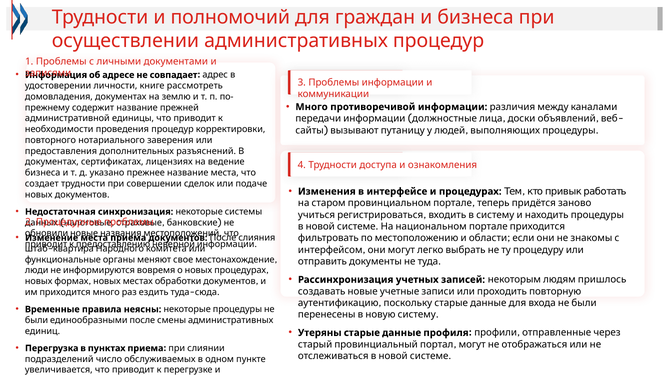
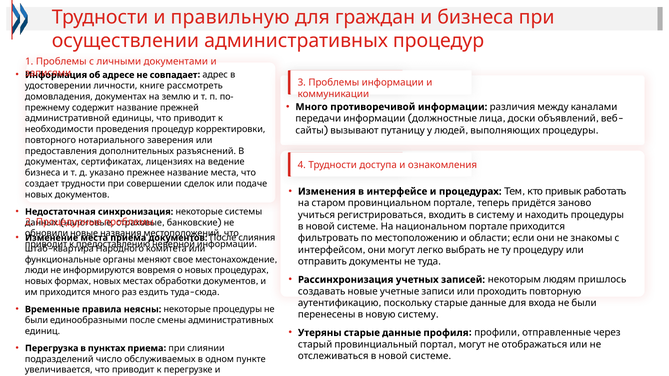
полномочий: полномочий -> правильную (230, 17)
